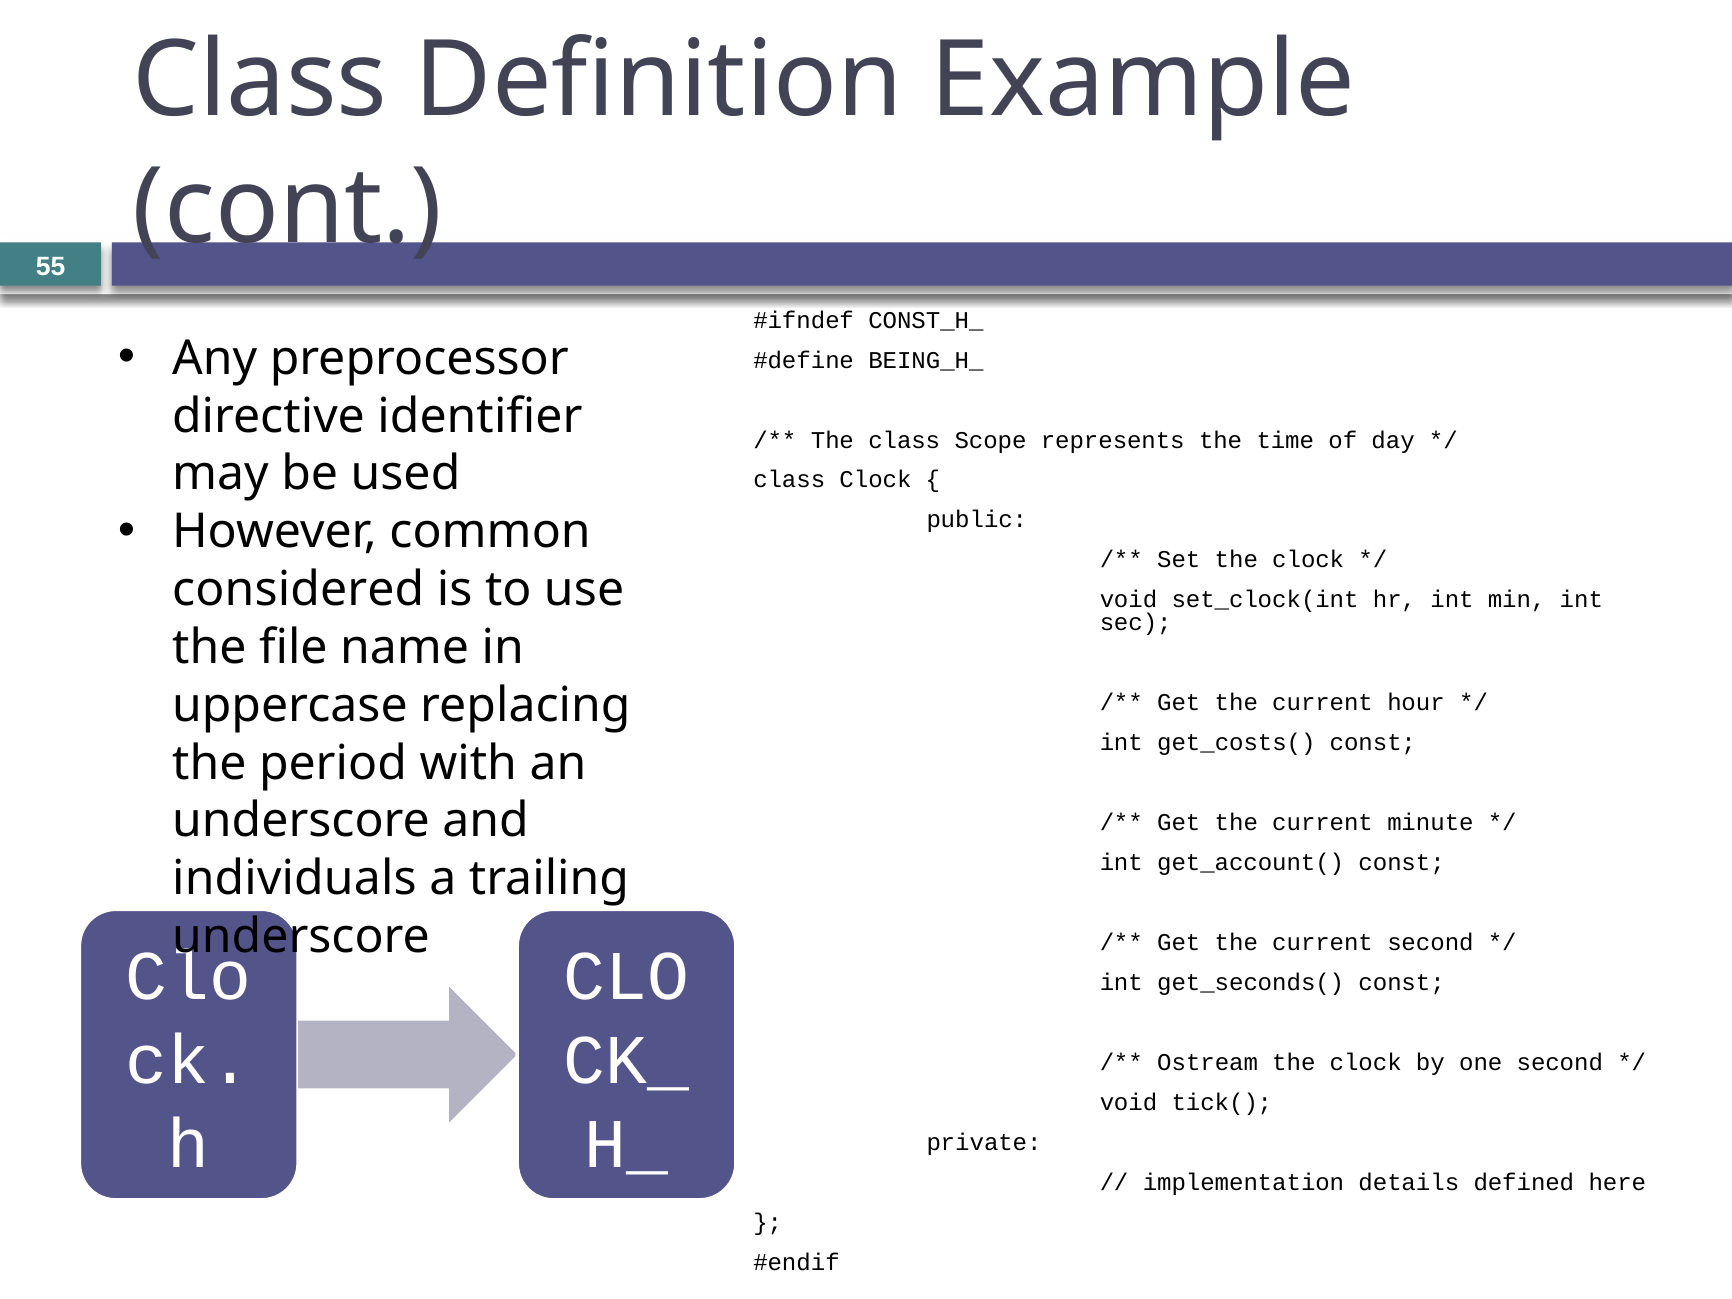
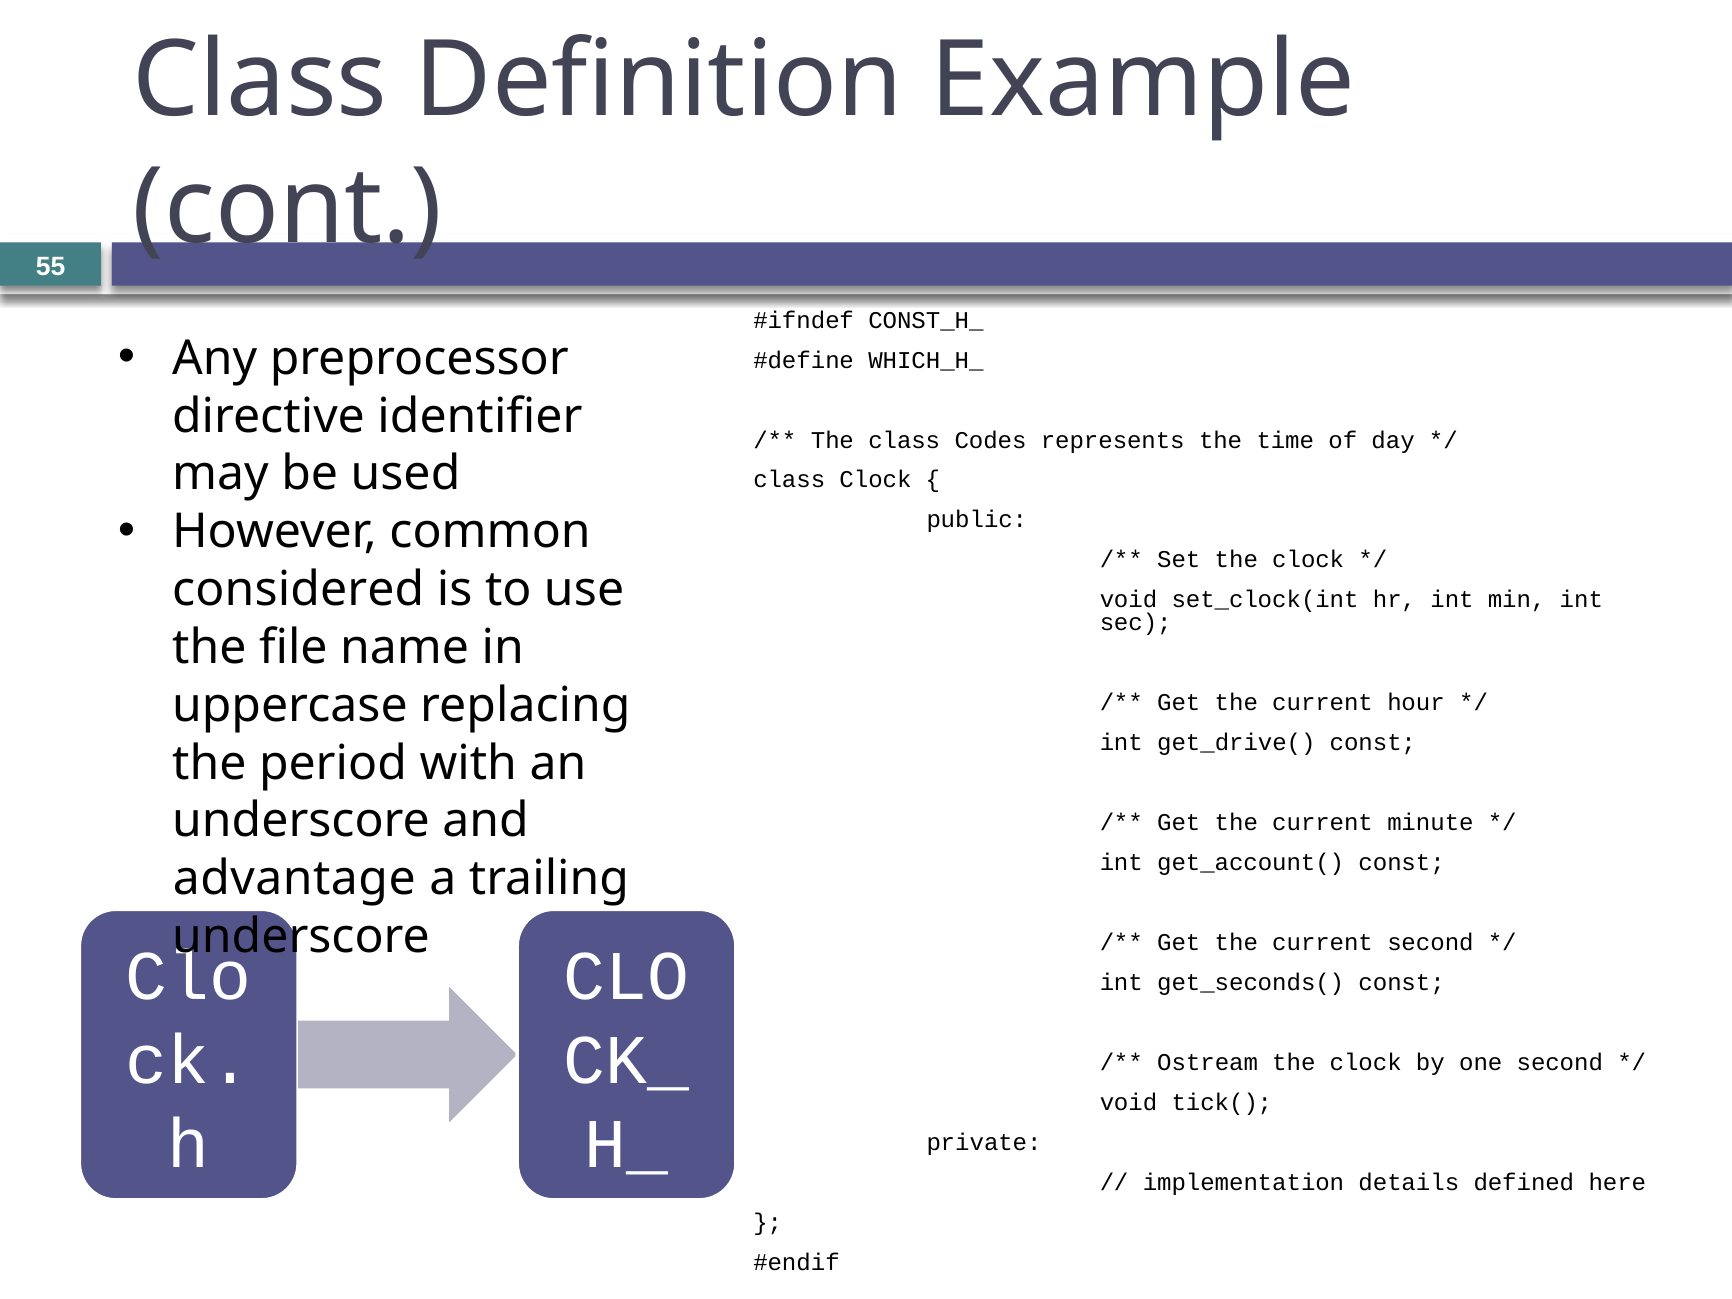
BEING_H_: BEING_H_ -> WHICH_H_ (926, 360)
Scope: Scope -> Codes (991, 440)
get_costs(: get_costs( -> get_drive( (1236, 743)
individuals: individuals -> advantage (294, 879)
